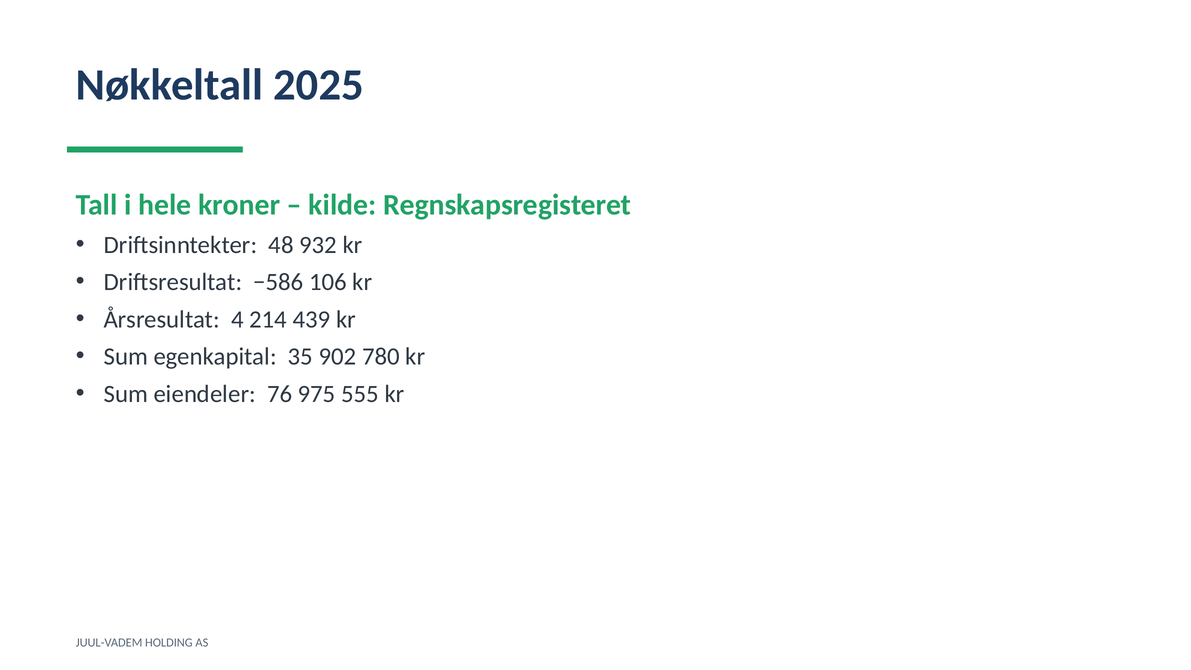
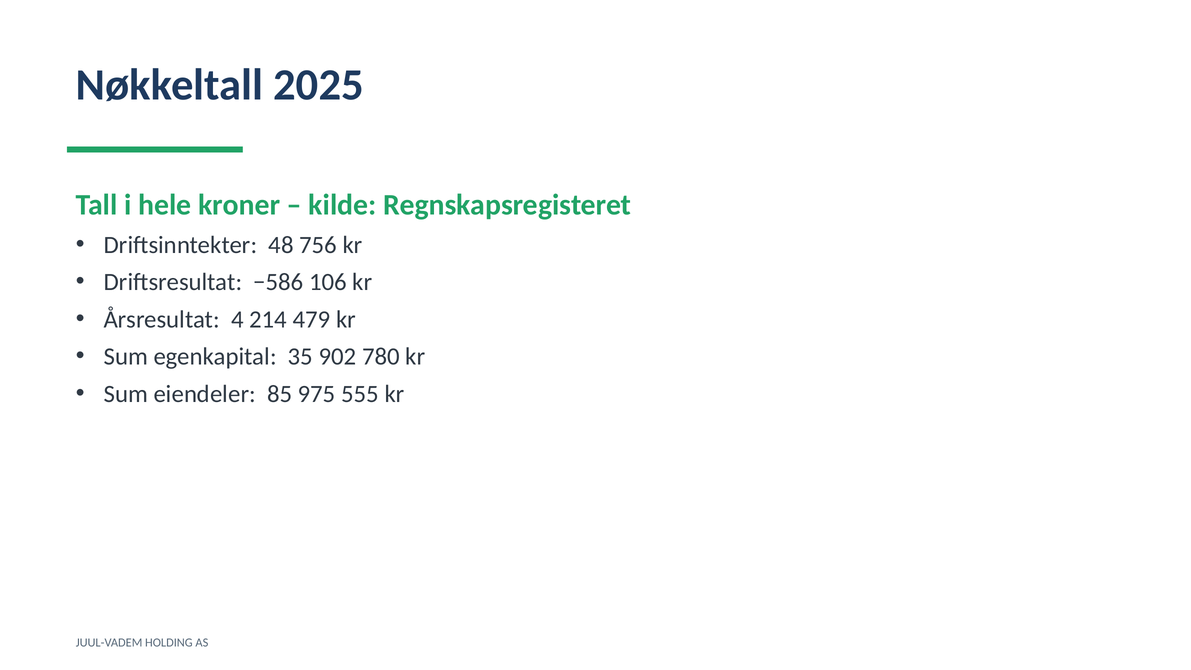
932: 932 -> 756 (318, 245)
439: 439 -> 479 (312, 319)
76: 76 -> 85 (280, 394)
